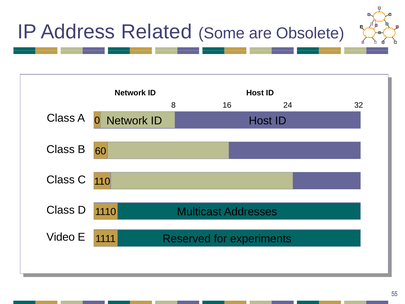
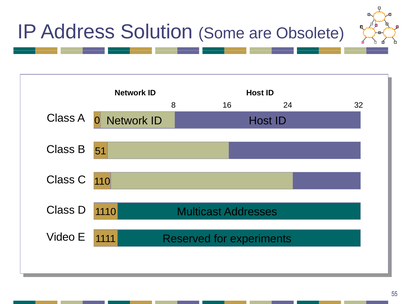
Related: Related -> Solution (157, 32)
60: 60 -> 51 (101, 151)
